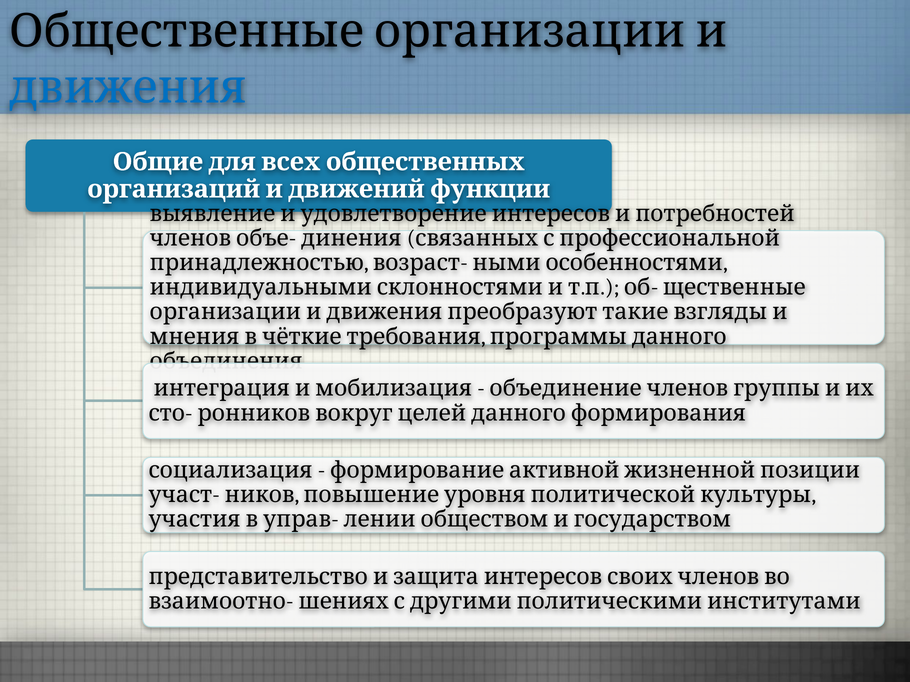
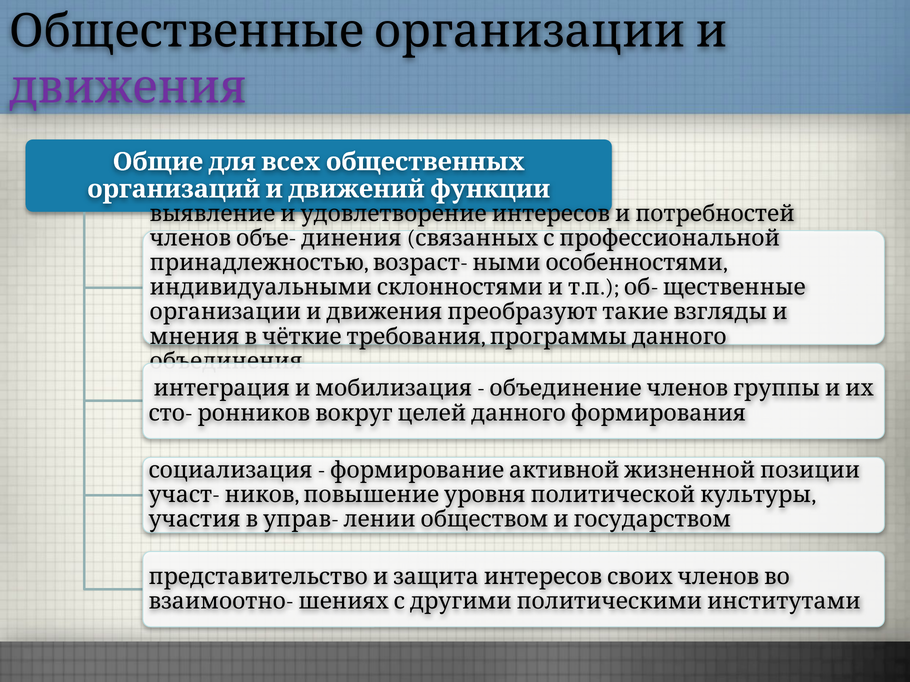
движения colour: blue -> purple (128, 87)
